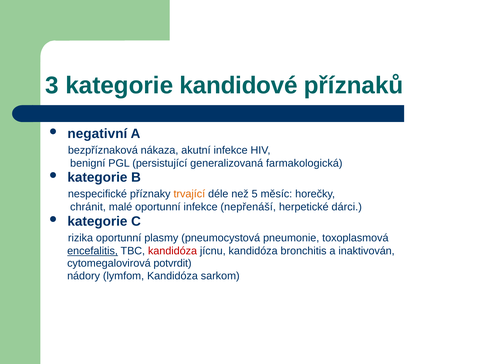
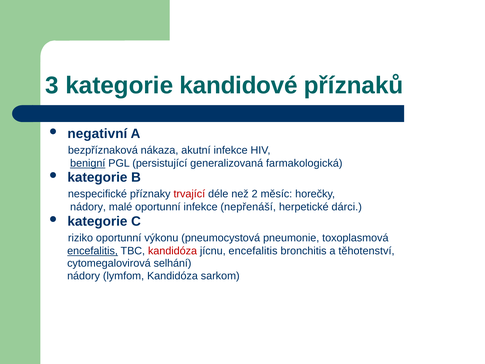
benigní underline: none -> present (88, 163)
trvající colour: orange -> red (189, 194)
5: 5 -> 2 (255, 194)
chránit: chránit -> nádory (88, 207)
rizika: rizika -> riziko (80, 238)
plasmy: plasmy -> výkonu (161, 238)
jícnu kandidóza: kandidóza -> encefalitis (253, 251)
inaktivován: inaktivován -> těhotenství (366, 251)
potvrdit: potvrdit -> selhání (172, 263)
